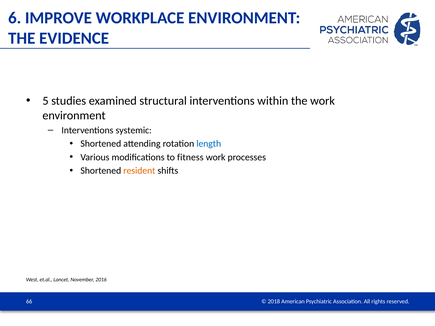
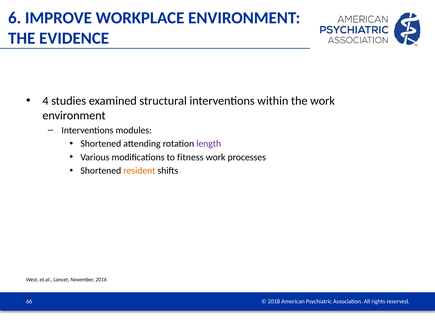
5: 5 -> 4 (45, 101)
systemic: systemic -> modules (134, 130)
length colour: blue -> purple (209, 144)
